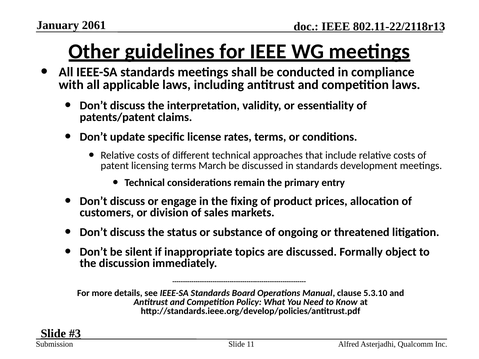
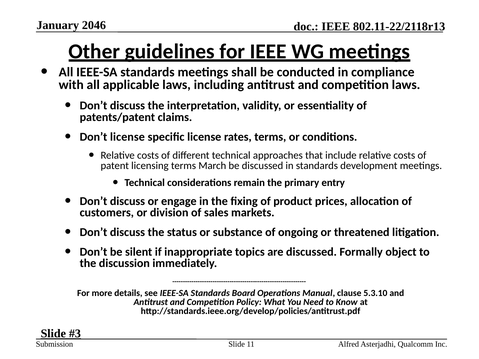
2061: 2061 -> 2046 (94, 25)
Don’t update: update -> license (127, 137)
